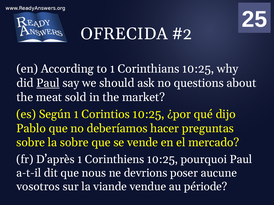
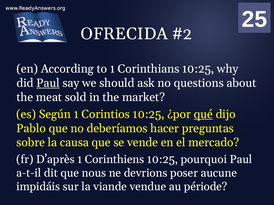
qué underline: none -> present (203, 114)
la sobre: sobre -> causa (74, 143)
vosotros: vosotros -> impidáis (38, 187)
